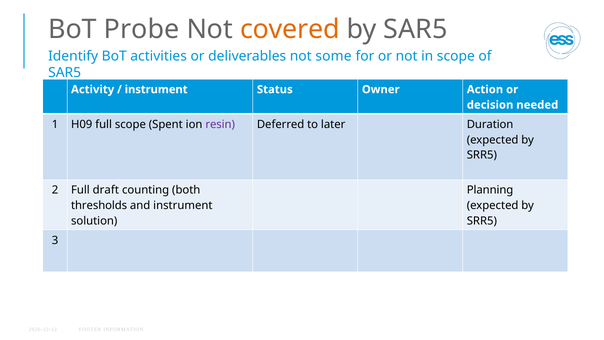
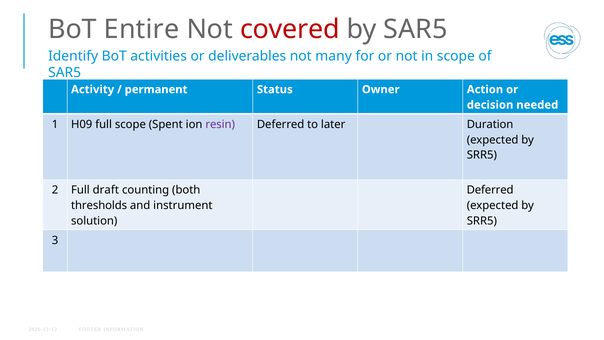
Probe: Probe -> Entire (142, 30)
covered colour: orange -> red (290, 30)
some: some -> many (334, 56)
instrument: instrument -> permanent (156, 89)
Planning: Planning -> Deferred (490, 190)
